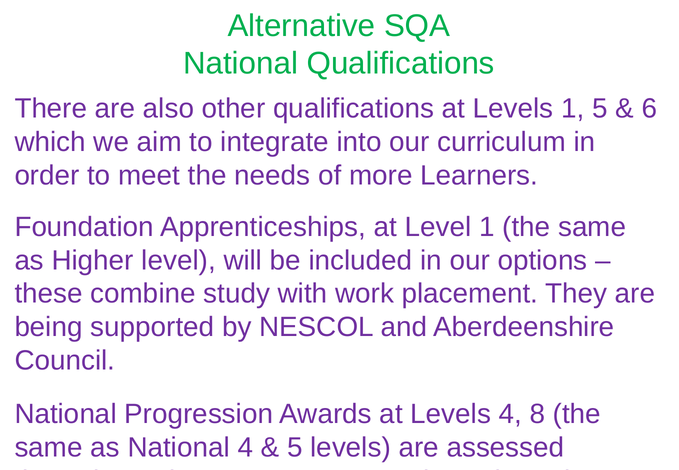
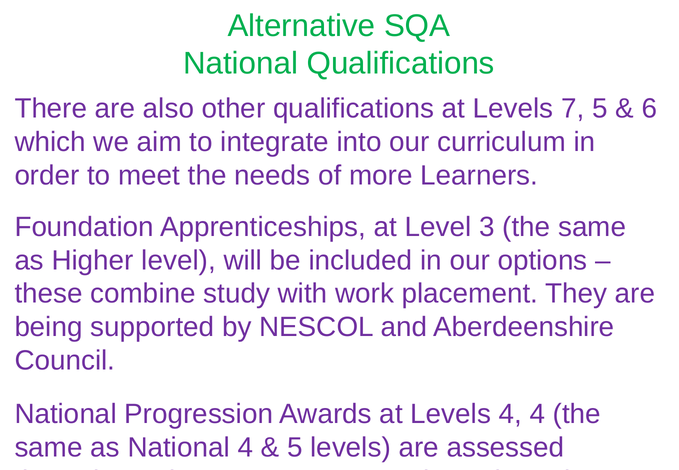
Levels 1: 1 -> 7 (573, 109)
Level 1: 1 -> 3 (487, 227)
4 8: 8 -> 4 (537, 414)
